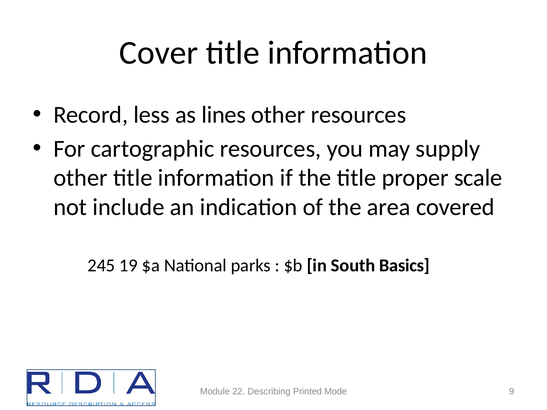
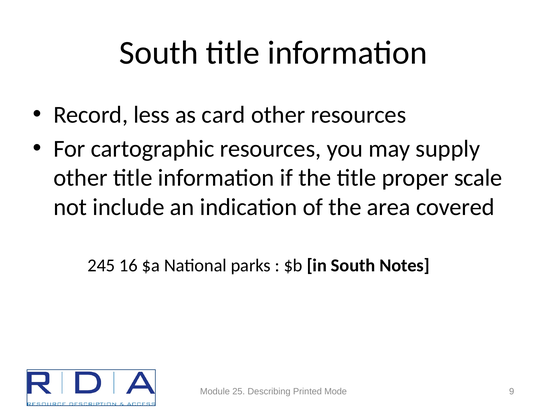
Cover: Cover -> South (159, 53)
lines: lines -> card (223, 115)
19: 19 -> 16 (129, 266)
Basics: Basics -> Notes (405, 266)
22: 22 -> 25 (239, 392)
